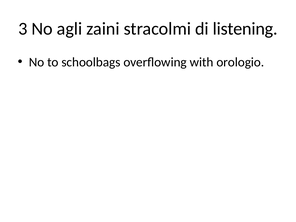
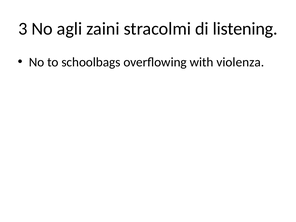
orologio: orologio -> violenza (240, 62)
